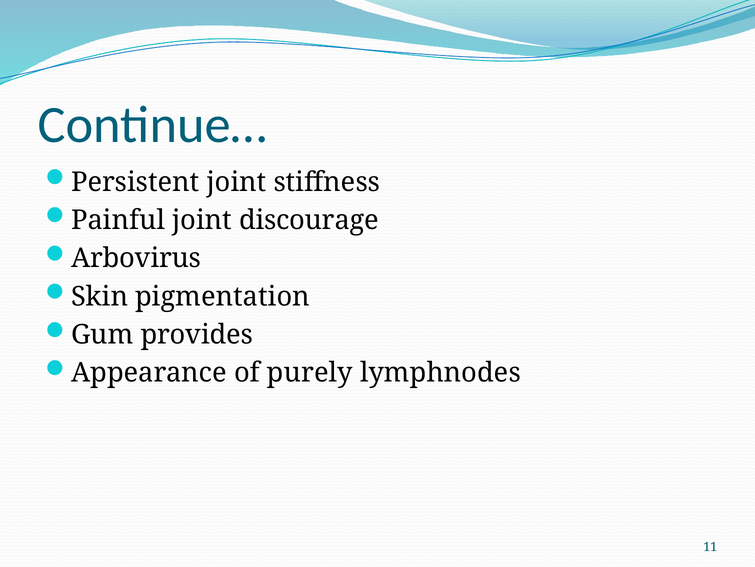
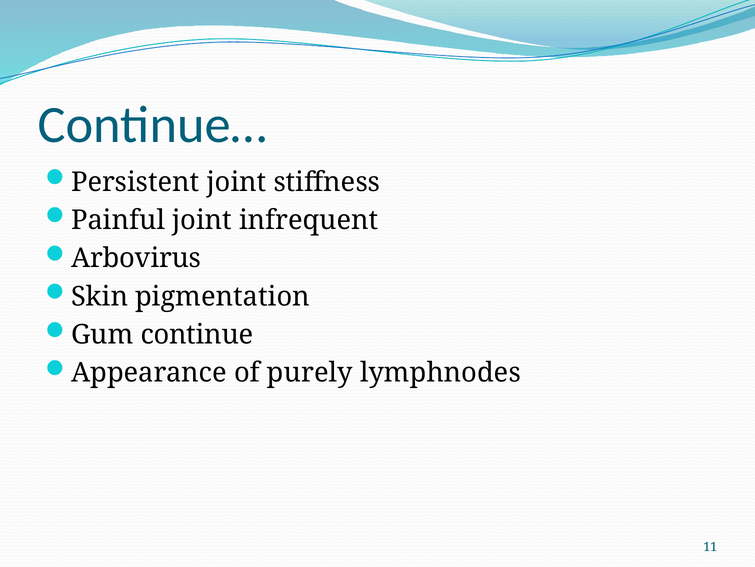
discourage: discourage -> infrequent (309, 220)
provides: provides -> continue (197, 334)
